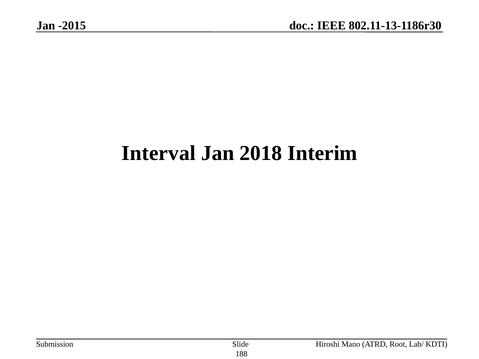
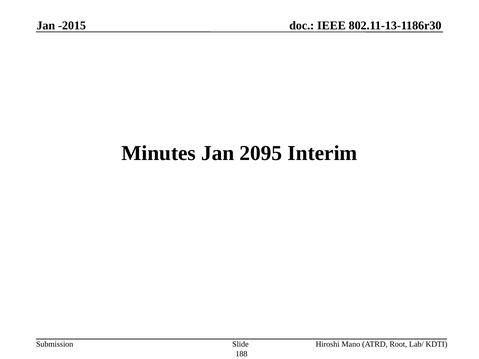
Interval: Interval -> Minutes (159, 153)
2018: 2018 -> 2095 (261, 153)
